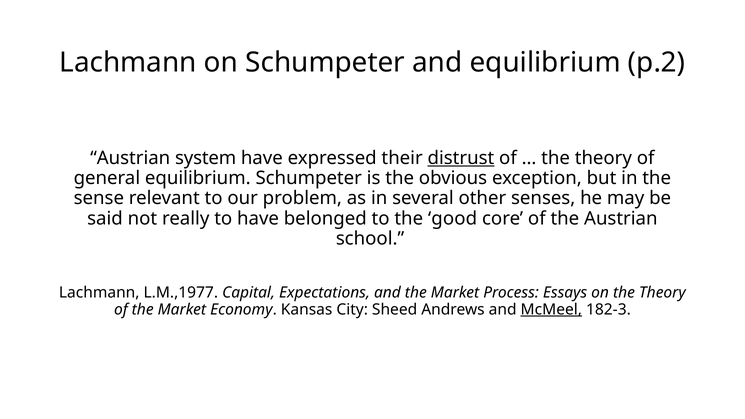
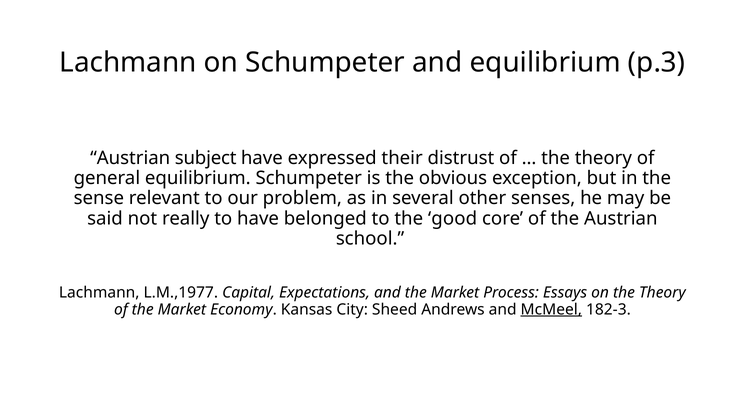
p.2: p.2 -> p.3 (657, 63)
system: system -> subject (206, 158)
distrust underline: present -> none (461, 158)
